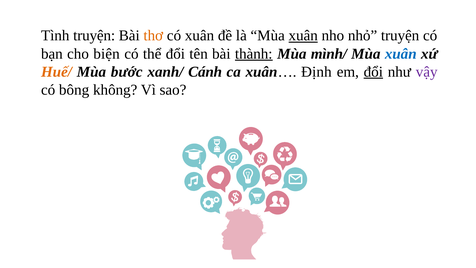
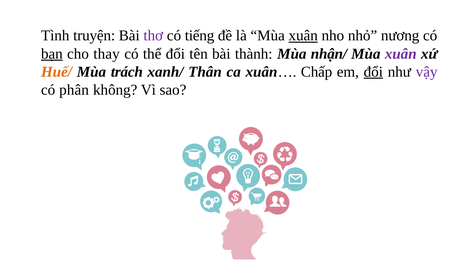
thơ colour: orange -> purple (153, 36)
có xuân: xuân -> tiếng (200, 36)
nhỏ truyện: truyện -> nương (400, 36)
bạn underline: none -> present (52, 54)
biện: biện -> thay (107, 54)
thành underline: present -> none (254, 54)
mình/: mình/ -> nhận/ (329, 54)
xuân colour: blue -> purple (401, 54)
bước: bước -> trách (127, 72)
Cánh: Cánh -> Thân (205, 72)
Định: Định -> Chấp (317, 72)
bông: bông -> phân (74, 90)
